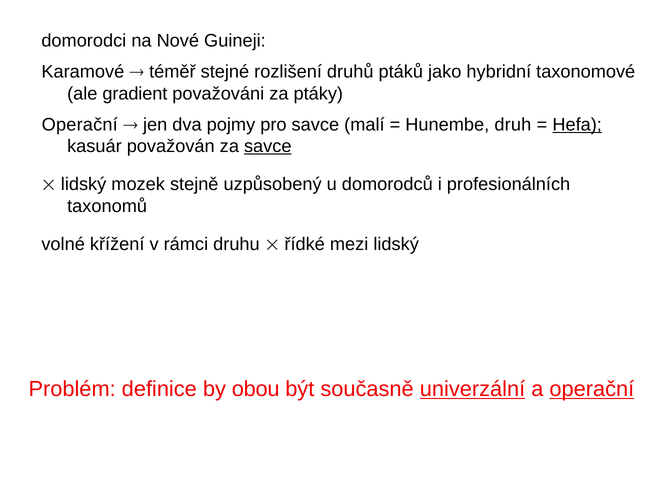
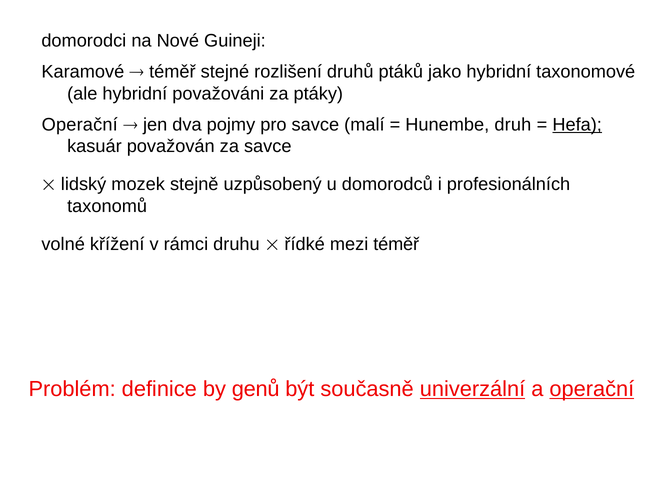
ale gradient: gradient -> hybridní (135, 94)
savce underline: present -> none (268, 146)
mezi lidský: lidský -> téměř (396, 245)
obou: obou -> genů (256, 389)
